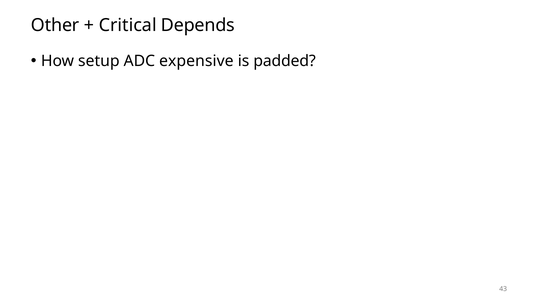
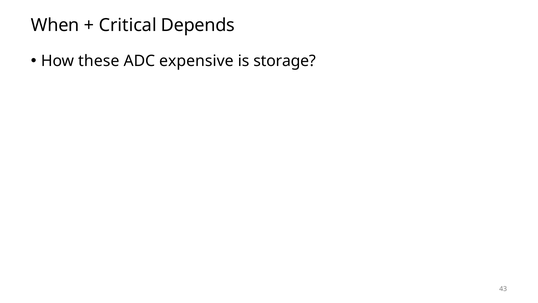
Other: Other -> When (55, 25)
setup: setup -> these (99, 61)
padded: padded -> storage (285, 61)
